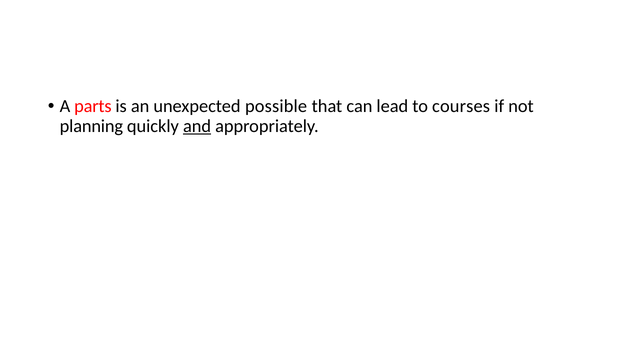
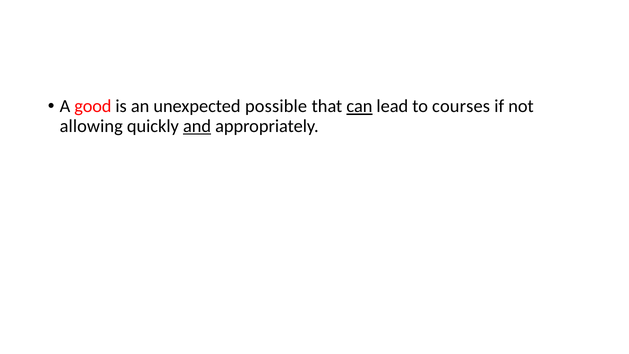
parts: parts -> good (93, 106)
can underline: none -> present (359, 106)
planning: planning -> allowing (91, 126)
